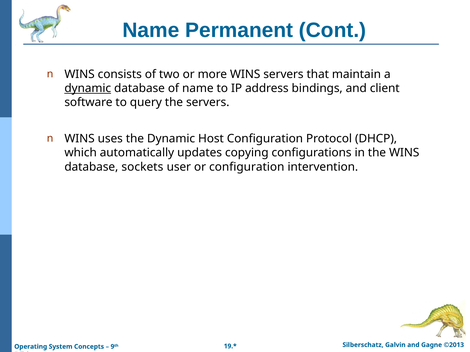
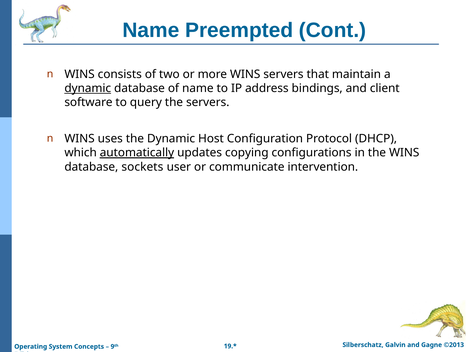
Permanent: Permanent -> Preempted (239, 30)
automatically underline: none -> present (137, 153)
or configuration: configuration -> communicate (247, 167)
